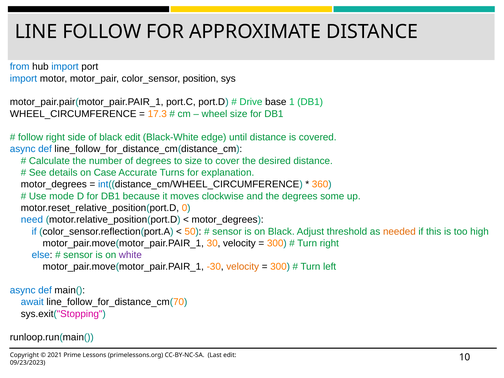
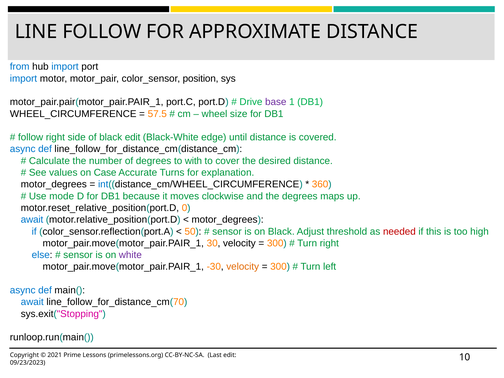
base colour: black -> purple (276, 102)
17.3: 17.3 -> 57.5 (157, 114)
to size: size -> with (193, 161)
details: details -> values (63, 173)
some: some -> maps (332, 196)
need: need -> await (32, 220)
needed colour: orange -> red (399, 231)
